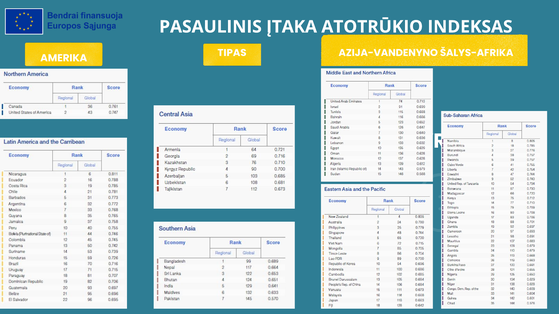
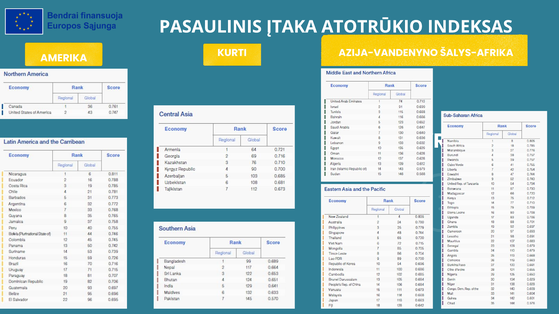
TIPAS: TIPAS -> KURTI (232, 53)
